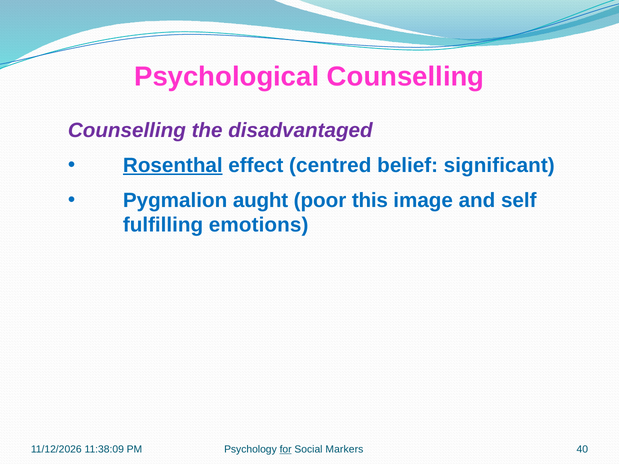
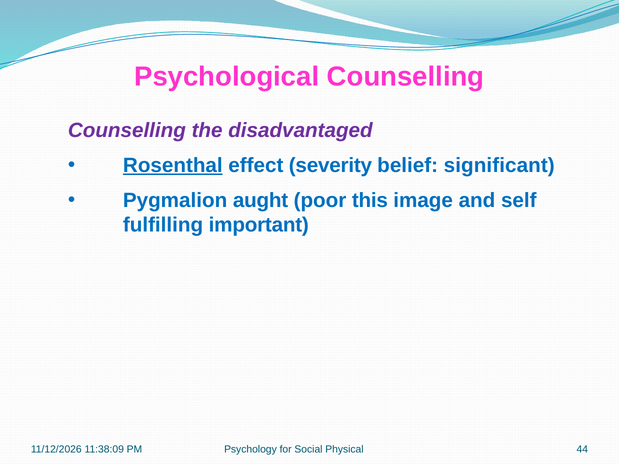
centred: centred -> severity (330, 165)
emotions: emotions -> important (259, 225)
for underline: present -> none (286, 450)
Markers: Markers -> Physical (344, 450)
40: 40 -> 44 (582, 450)
